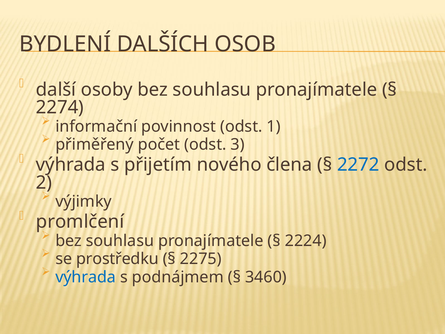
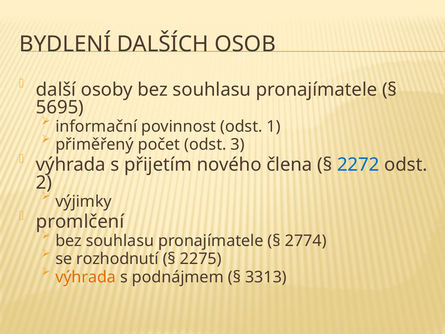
2274: 2274 -> 5695 (60, 107)
2224: 2224 -> 2774 (306, 241)
prostředku: prostředku -> rozhodnutí (117, 259)
výhrada colour: blue -> orange (86, 277)
3460: 3460 -> 3313 (266, 277)
